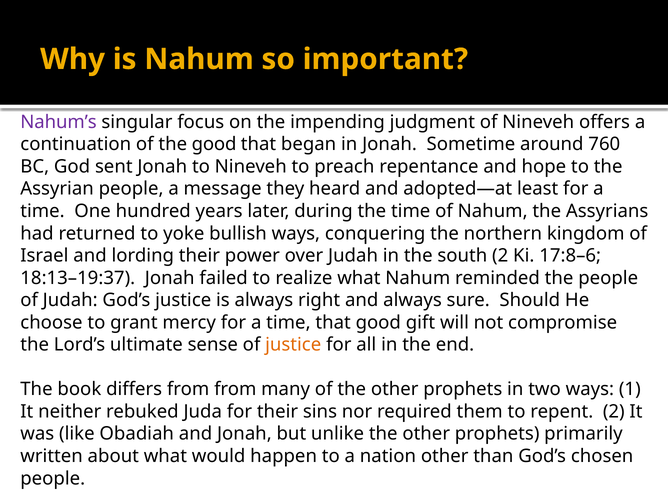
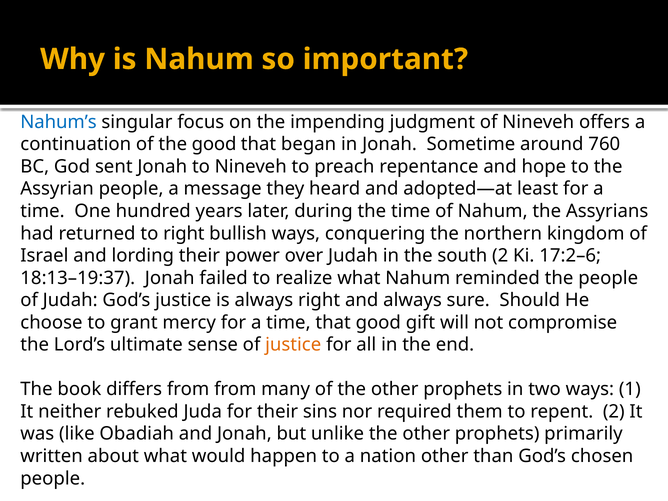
Nahum’s colour: purple -> blue (59, 122)
to yoke: yoke -> right (184, 233)
17:8–6: 17:8–6 -> 17:2–6 (570, 256)
